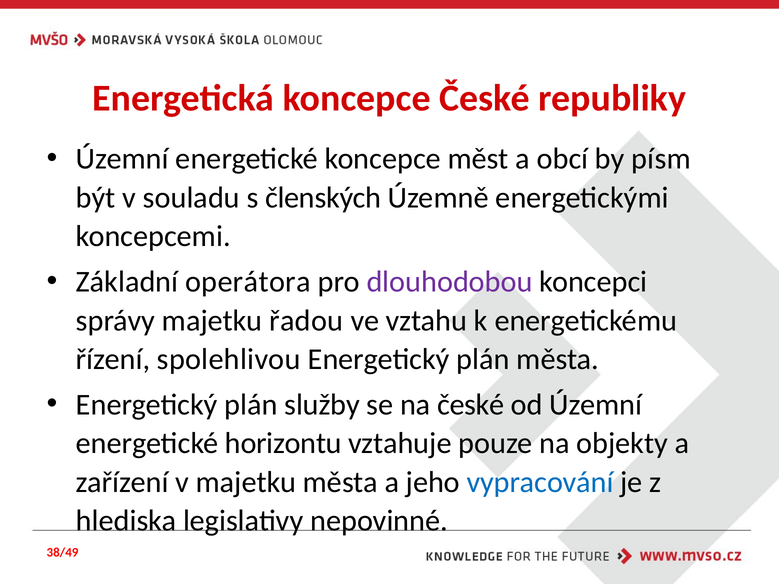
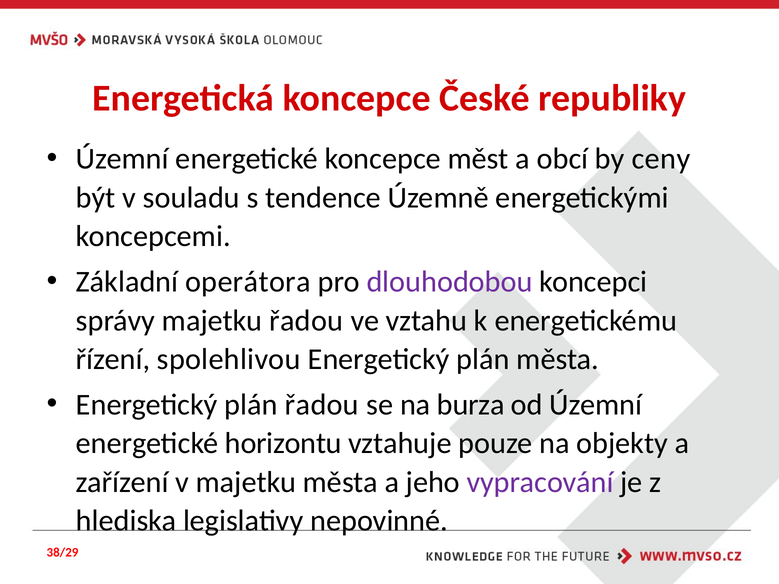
písm: písm -> ceny (661, 159)
členských: členských -> tendence (323, 198)
plán služby: služby -> řadou (322, 405)
na české: české -> burza (471, 405)
vypracování colour: blue -> purple (540, 482)
38/49: 38/49 -> 38/29 (63, 553)
